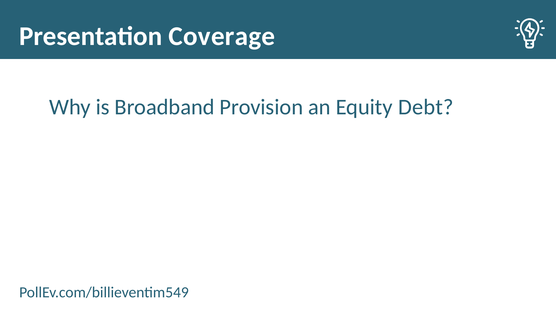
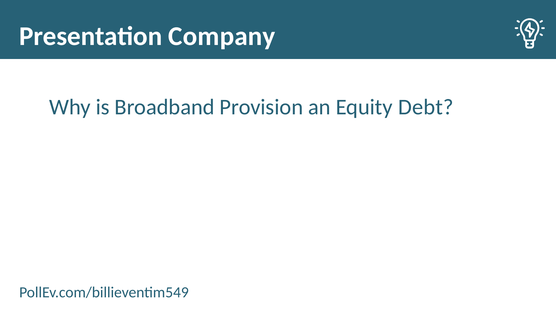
Coverage: Coverage -> Company (222, 36)
